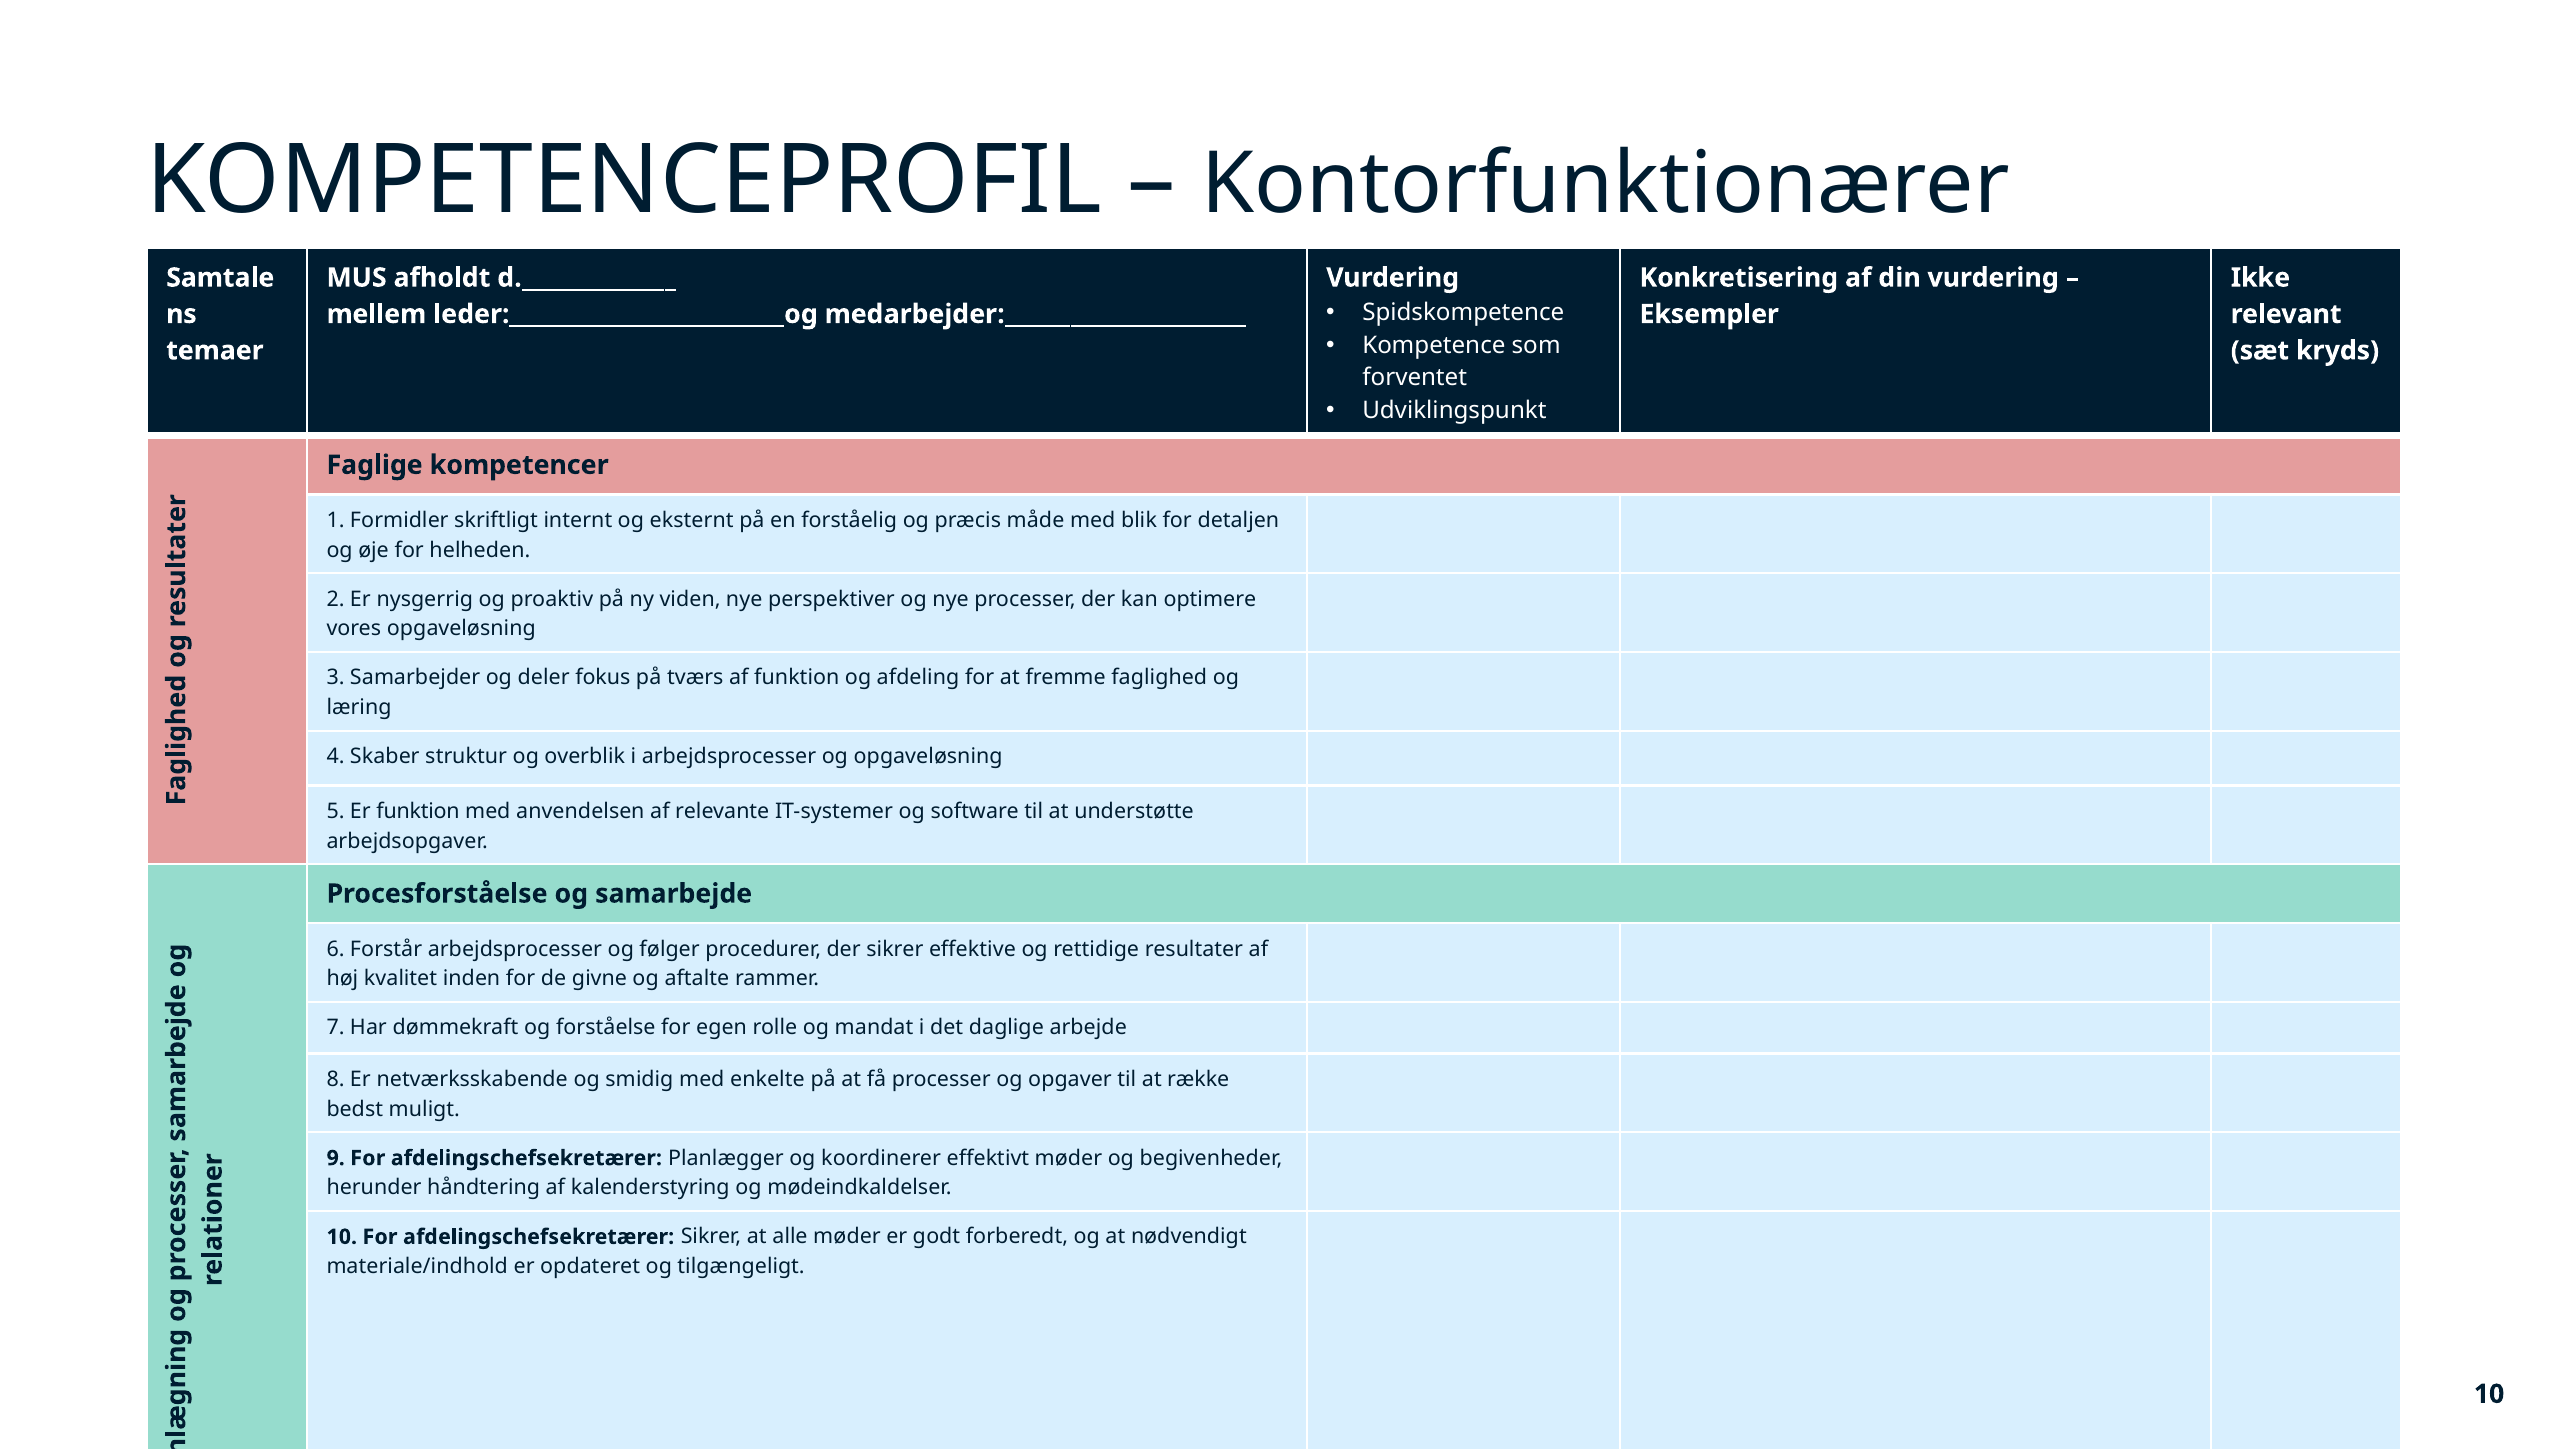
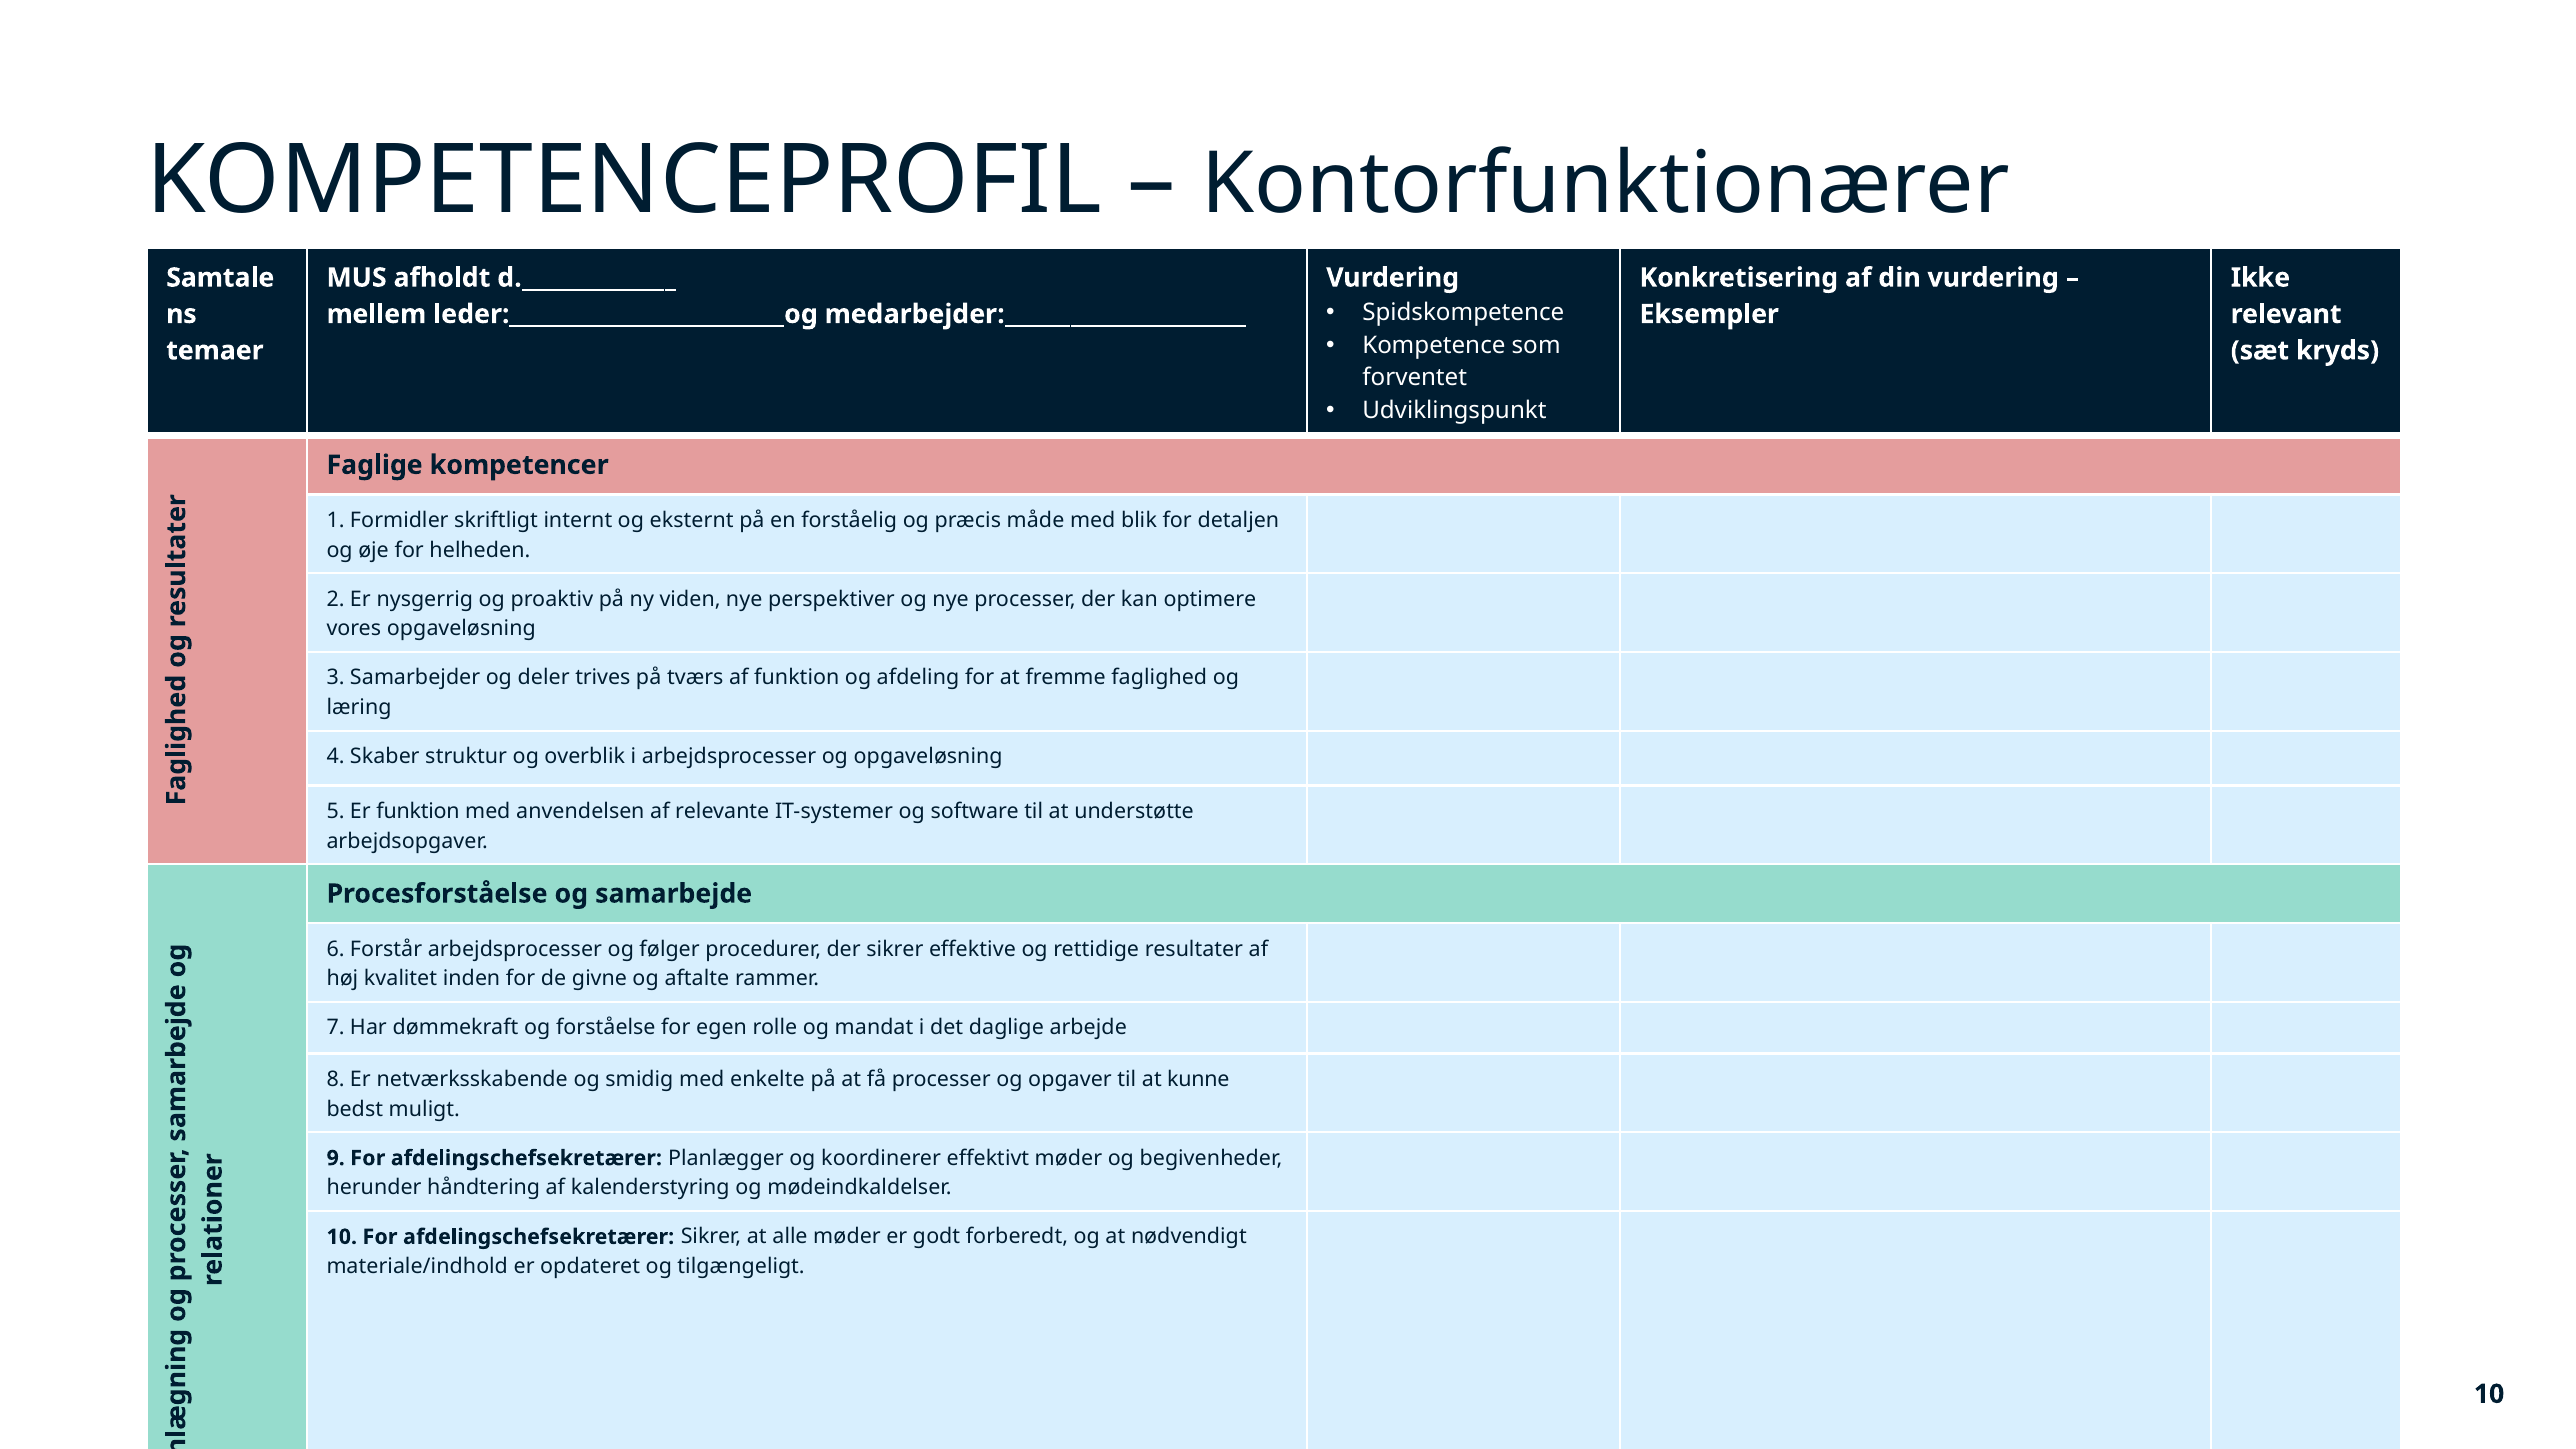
deler fokus: fokus -> trives (603, 678)
række: række -> kunne (1198, 1079)
